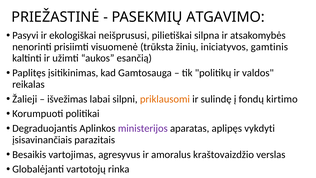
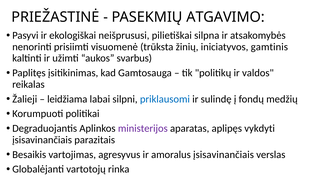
esančią: esančią -> svarbus (134, 58)
išvežimas: išvežimas -> leidžiama (67, 99)
priklausomi colour: orange -> blue (165, 99)
kirtimo: kirtimo -> medžių (282, 99)
amoralus kraštovaizdžio: kraštovaizdžio -> įsisavinančiais (224, 154)
